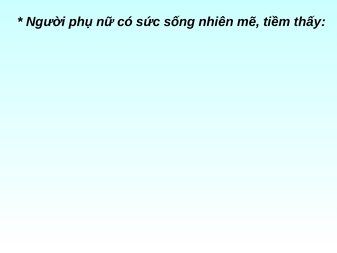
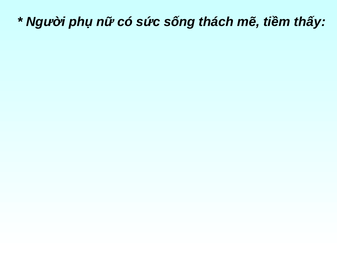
nhiên: nhiên -> thách (216, 22)
